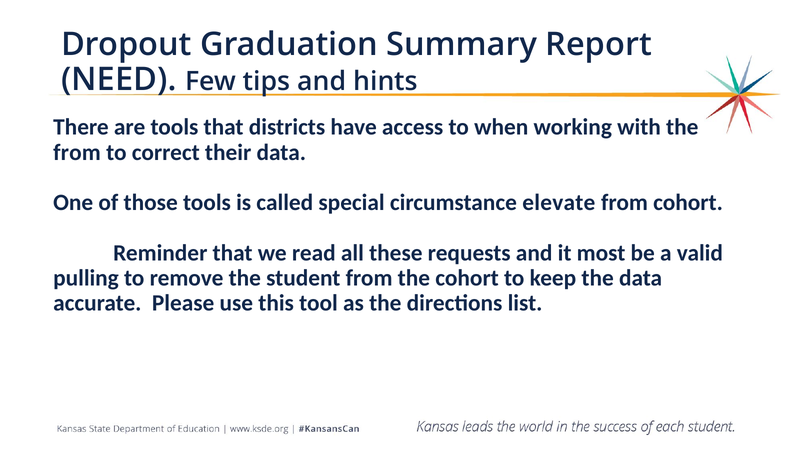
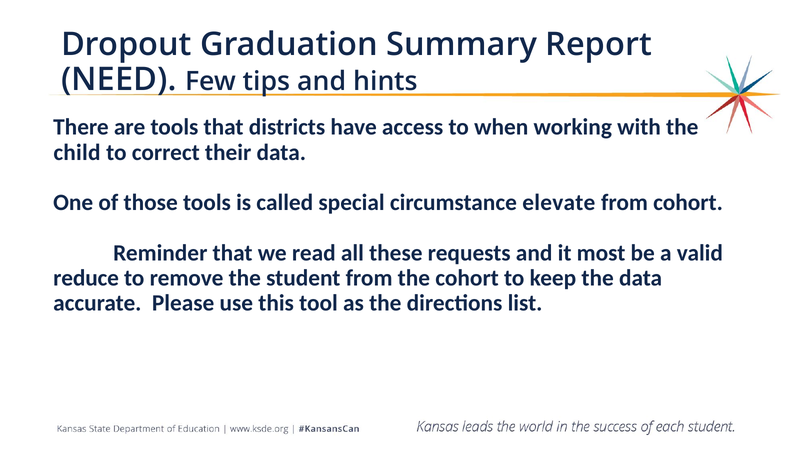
from: from -> child (77, 152)
pulling: pulling -> reduce (86, 278)
